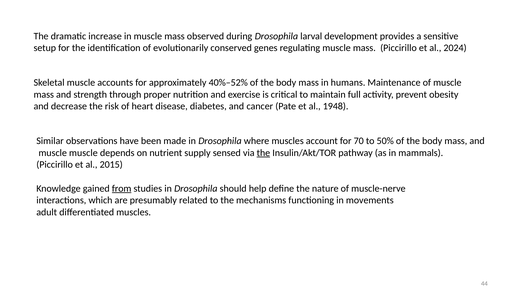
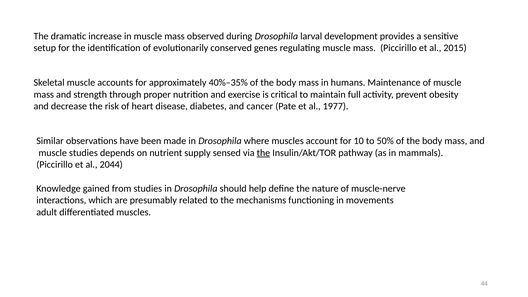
2024: 2024 -> 2015 (455, 48)
40%–52%: 40%–52% -> 40%–35% (228, 83)
1948: 1948 -> 1977 (336, 106)
70: 70 -> 10 (359, 141)
muscle muscle: muscle -> studies (83, 153)
2015: 2015 -> 2044 (111, 165)
from underline: present -> none (122, 188)
